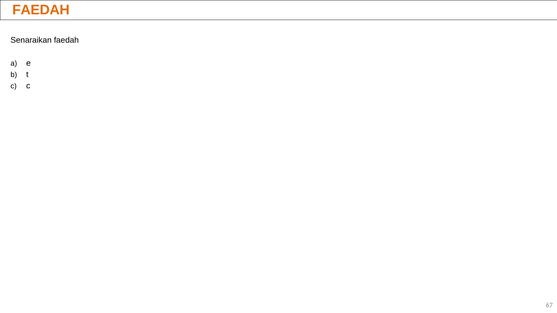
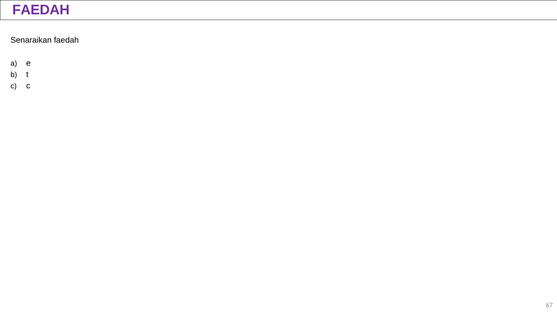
FAEDAH colour: orange -> purple (41, 10)
